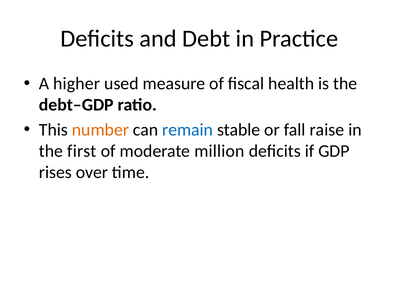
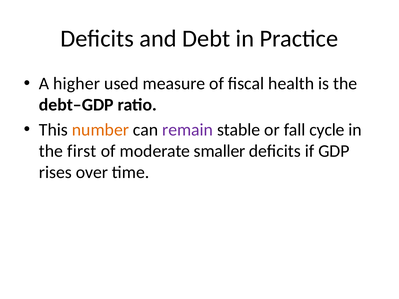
remain colour: blue -> purple (188, 130)
raise: raise -> cycle (327, 130)
million: million -> smaller (220, 151)
